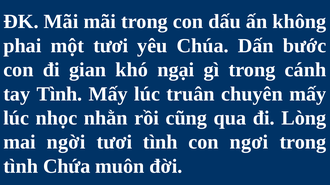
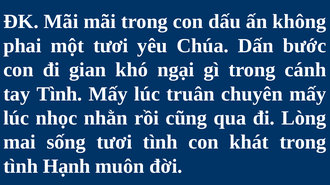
ngời: ngời -> sống (66, 143)
ngơi: ngơi -> khát (249, 143)
Chứa: Chứa -> Hạnh (67, 167)
